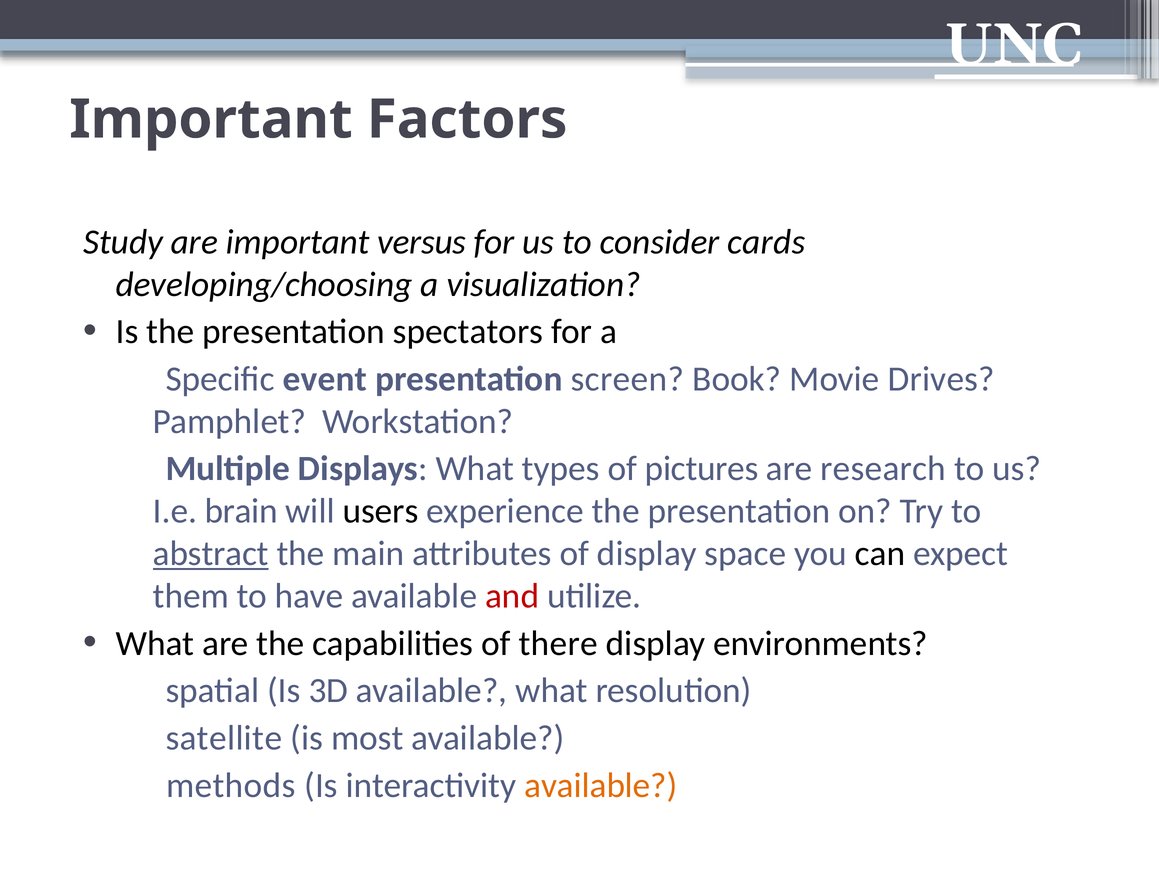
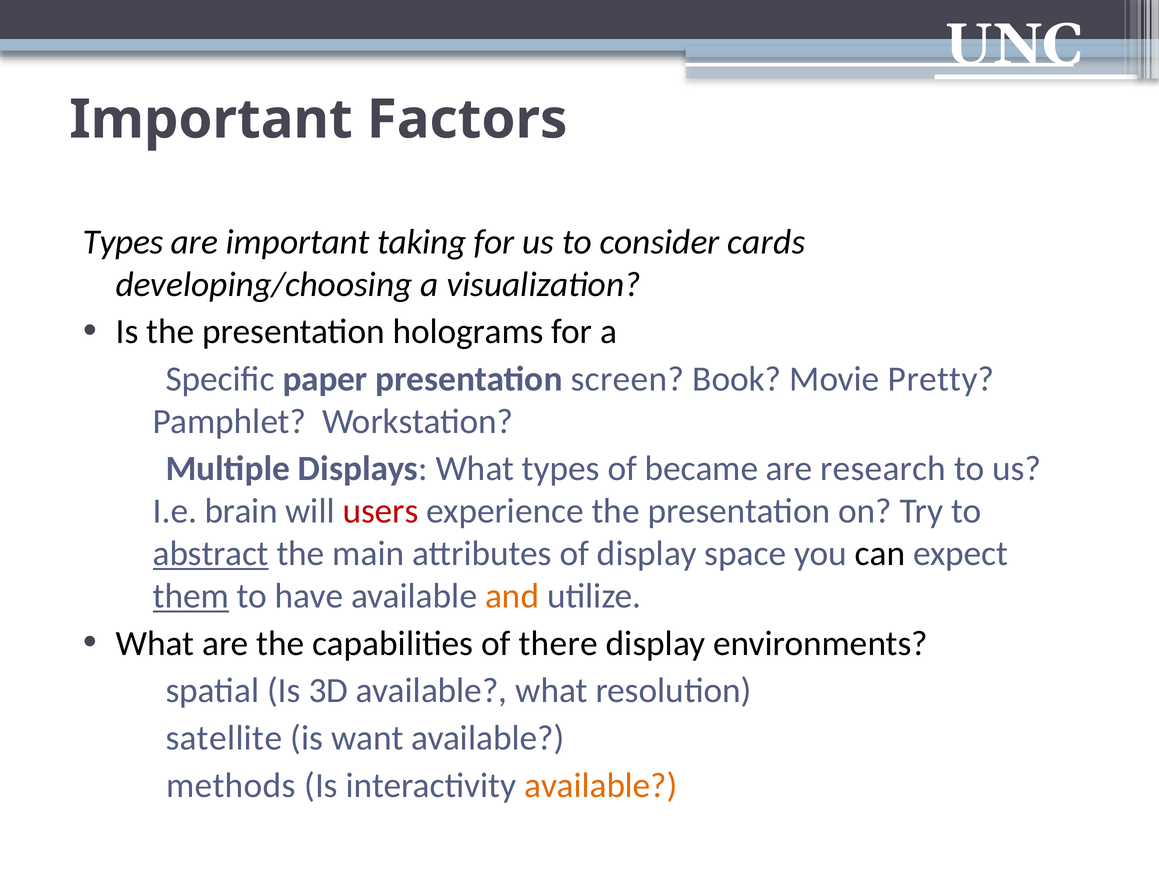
Study: Study -> Types (123, 242)
versus: versus -> taking (422, 242)
spectators: spectators -> holograms (468, 332)
event: event -> paper (325, 379)
Drives: Drives -> Pretty (941, 379)
pictures: pictures -> became (702, 469)
users colour: black -> red (381, 511)
them underline: none -> present (191, 596)
and colour: red -> orange (512, 596)
most: most -> want (367, 738)
